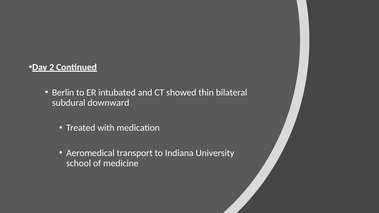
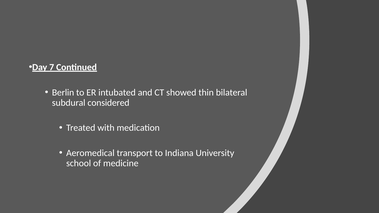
2: 2 -> 7 (52, 67)
downward: downward -> considered (109, 103)
